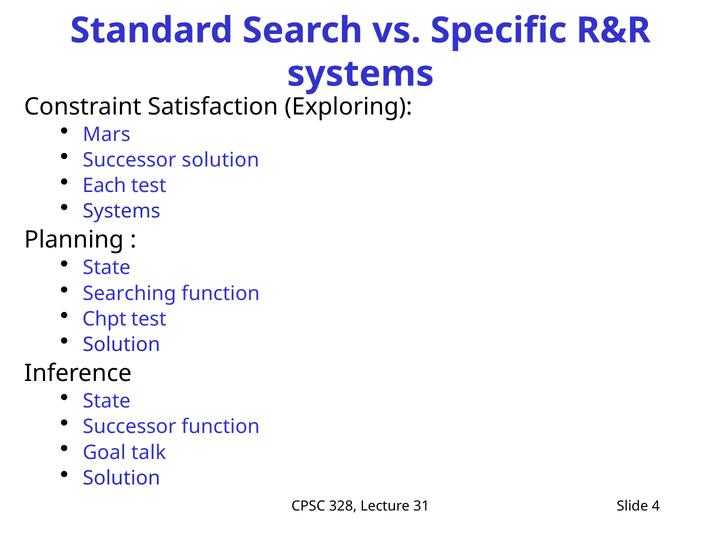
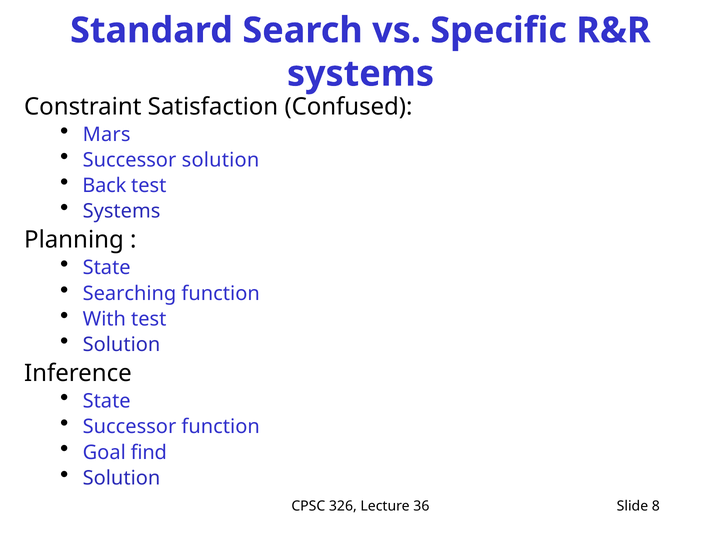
Exploring: Exploring -> Confused (348, 107)
Each: Each -> Back (104, 186)
Chpt: Chpt -> With (104, 319)
talk: talk -> find (149, 452)
328: 328 -> 326 (343, 506)
31: 31 -> 36 (421, 506)
4: 4 -> 8 (656, 506)
